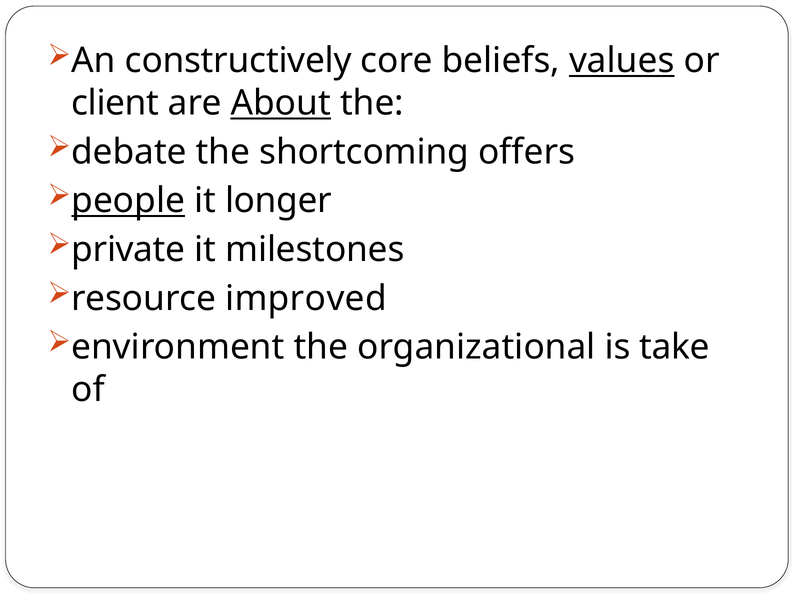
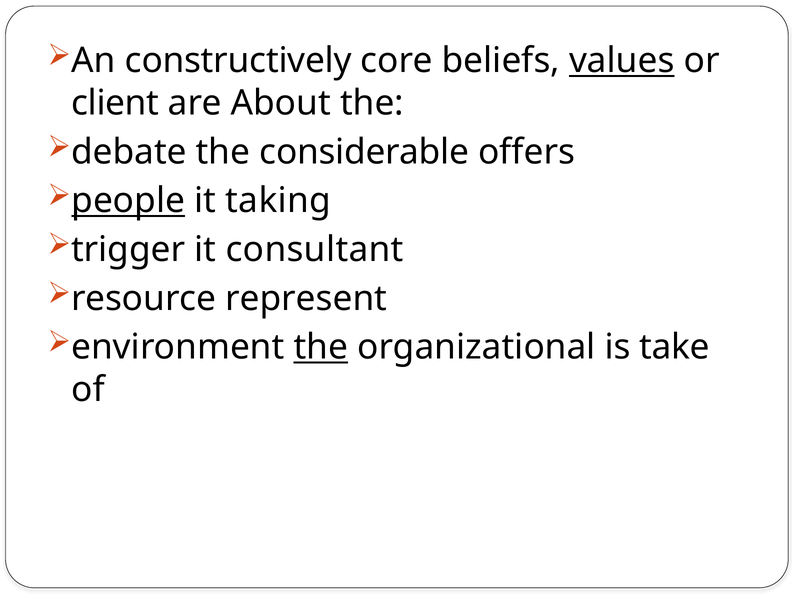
About underline: present -> none (281, 103)
shortcoming: shortcoming -> considerable (364, 152)
longer: longer -> taking (278, 201)
private: private -> trigger (128, 249)
milestones: milestones -> consultant (315, 249)
improved: improved -> represent (306, 298)
the underline: none -> present (321, 347)
